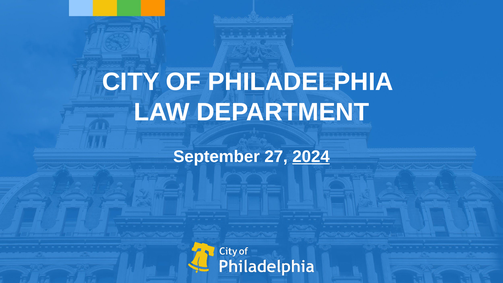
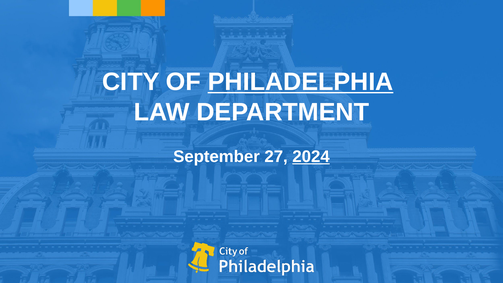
PHILADELPHIA underline: none -> present (301, 82)
